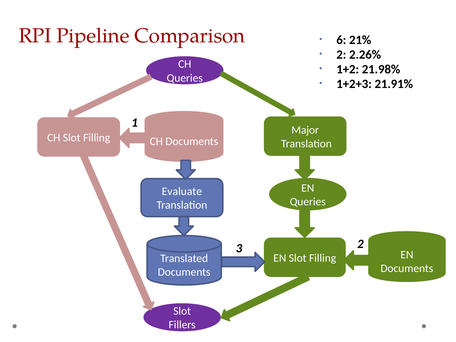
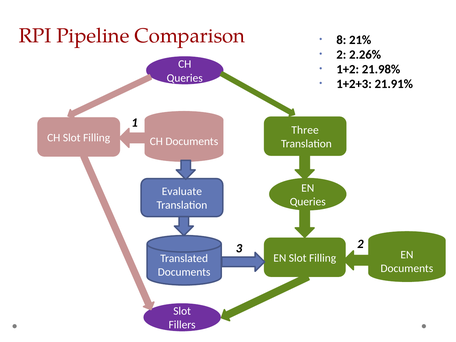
6: 6 -> 8 (341, 40)
Major: Major -> Three (305, 130)
